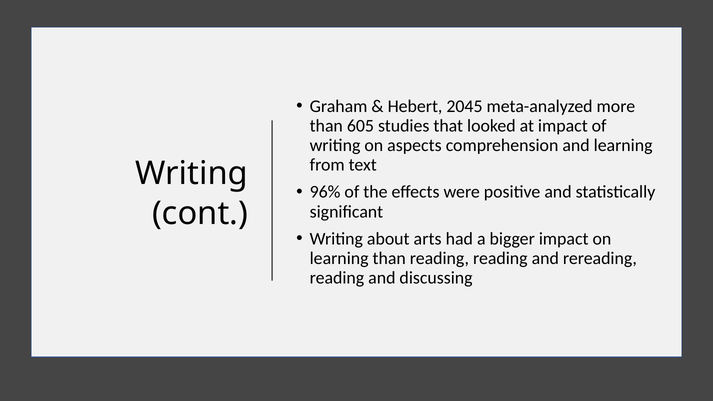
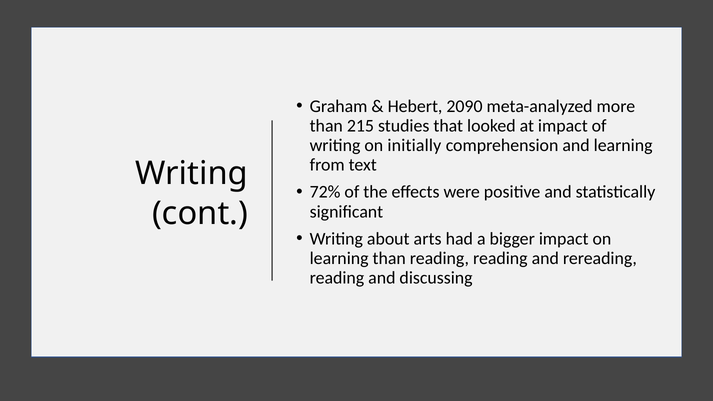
2045: 2045 -> 2090 (464, 106)
605: 605 -> 215 (360, 126)
aspects: aspects -> initially (414, 146)
96%: 96% -> 72% (325, 192)
